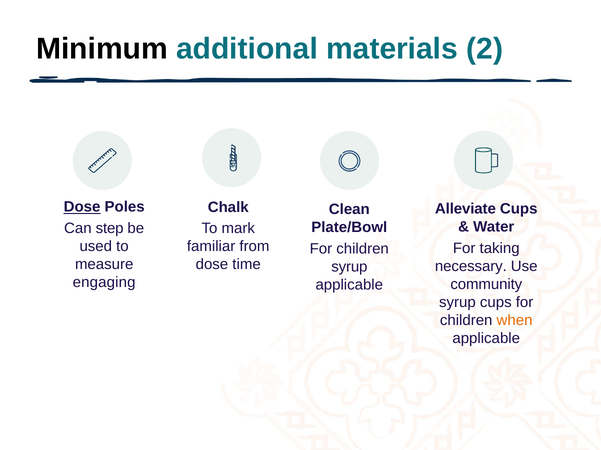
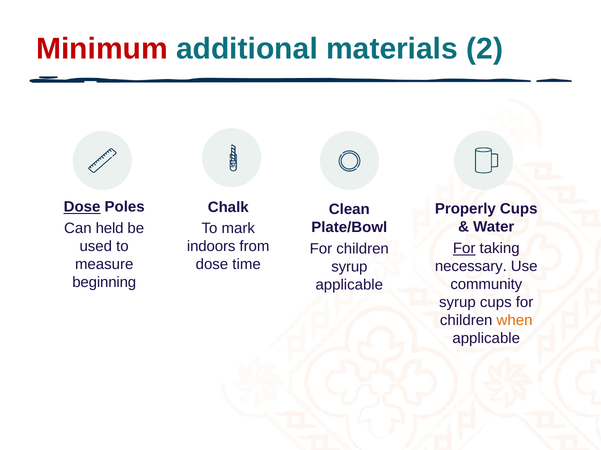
Minimum colour: black -> red (102, 49)
Alleviate: Alleviate -> Properly (465, 209)
step: step -> held (110, 229)
familiar: familiar -> indoors (211, 247)
For underline: none -> present (464, 249)
engaging: engaging -> beginning (104, 283)
